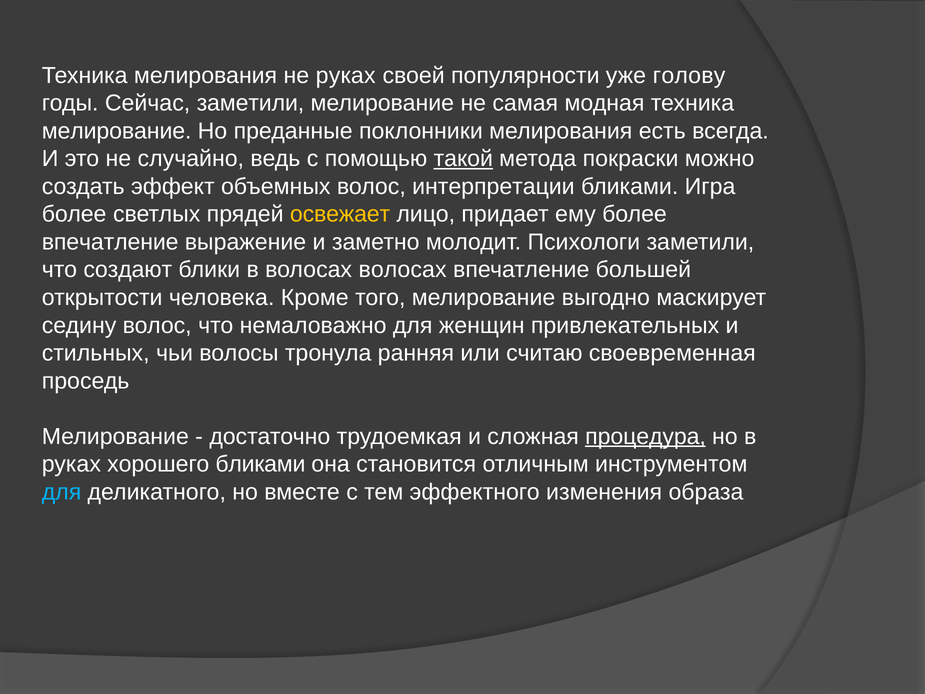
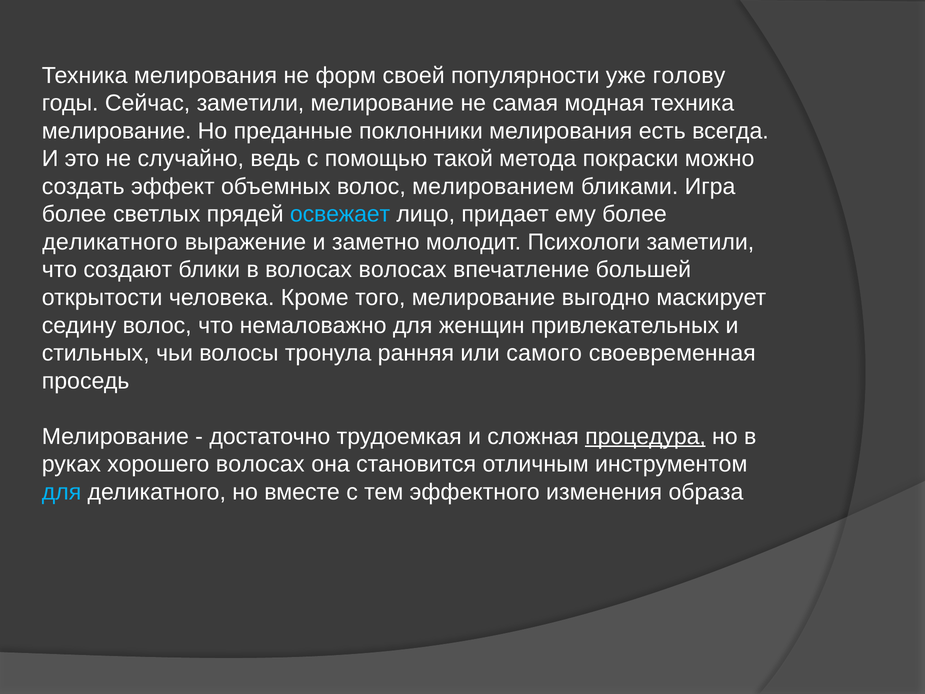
не руках: руках -> форм (346, 76)
такой underline: present -> none (463, 159)
интерпретации: интерпретации -> мелированием (493, 187)
освежает colour: yellow -> light blue (340, 214)
впечатление: впечатление -> деликатного (110, 242)
считаю: считаю -> самого (544, 353)
хорошего бликами: бликами -> волосах (260, 464)
